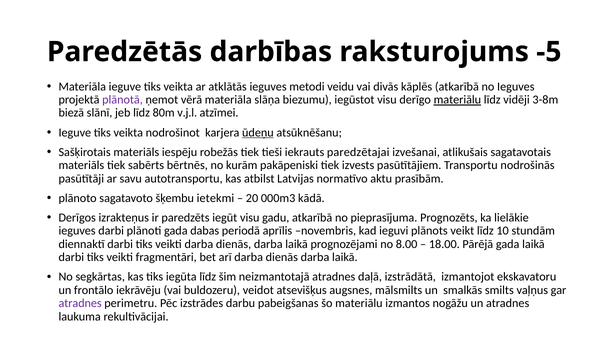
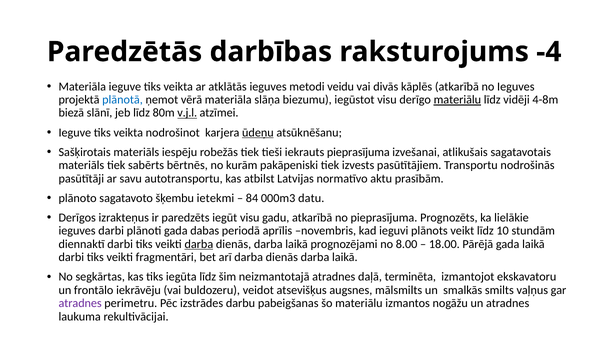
-5: -5 -> -4 (549, 52)
plānotā colour: purple -> blue (123, 100)
3-8m: 3-8m -> 4-8m (545, 100)
v.j.l underline: none -> present (187, 113)
iekrauts paredzētajai: paredzētajai -> pieprasījuma (358, 152)
20: 20 -> 84 (252, 198)
kādā: kādā -> datu (311, 198)
darba underline: none -> present (199, 244)
izstrādātā: izstrādātā -> terminēta (410, 277)
